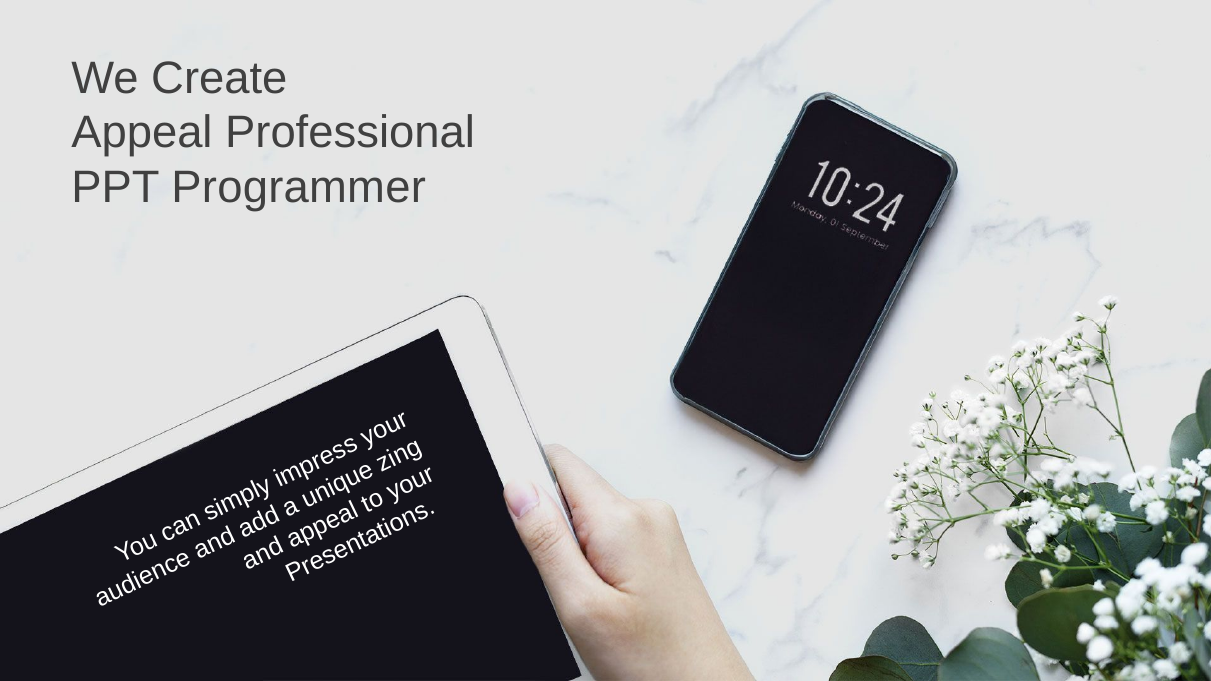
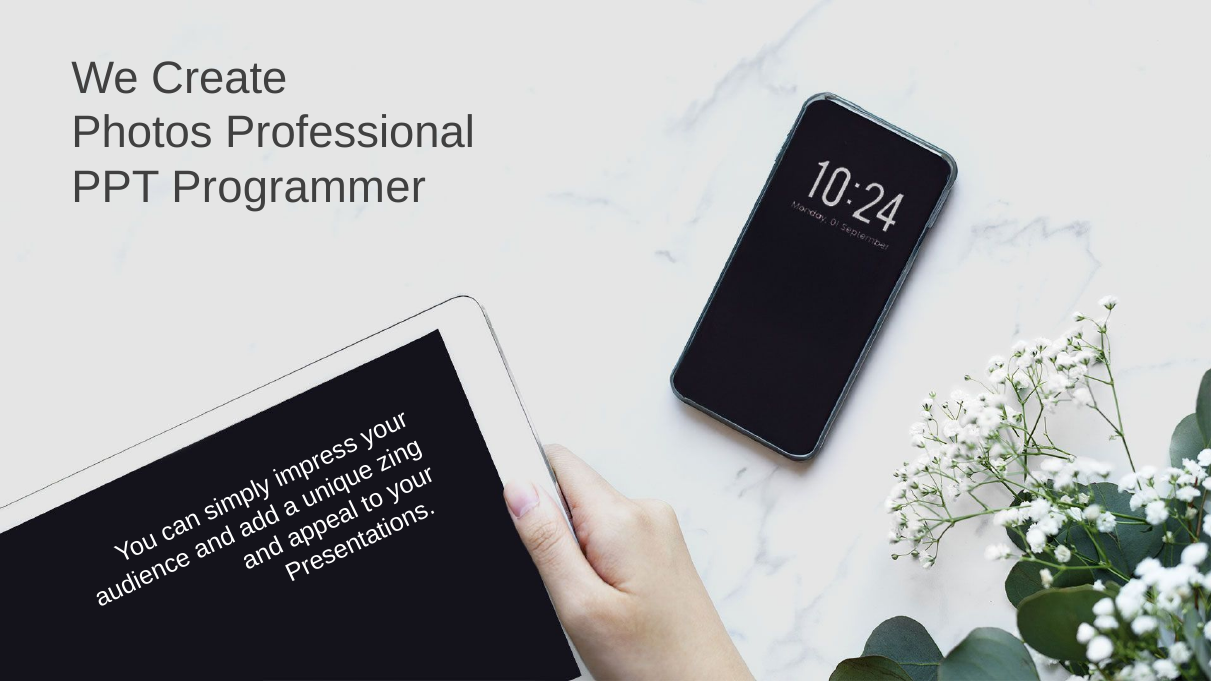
Appeal: Appeal -> Photos (142, 133)
